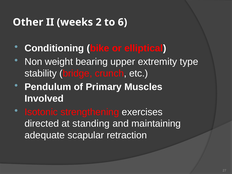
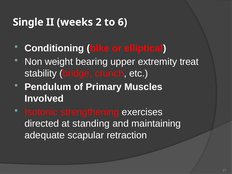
Other: Other -> Single (28, 22)
type: type -> treat (189, 62)
